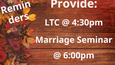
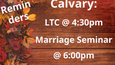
Provide: Provide -> Calvary (74, 4)
